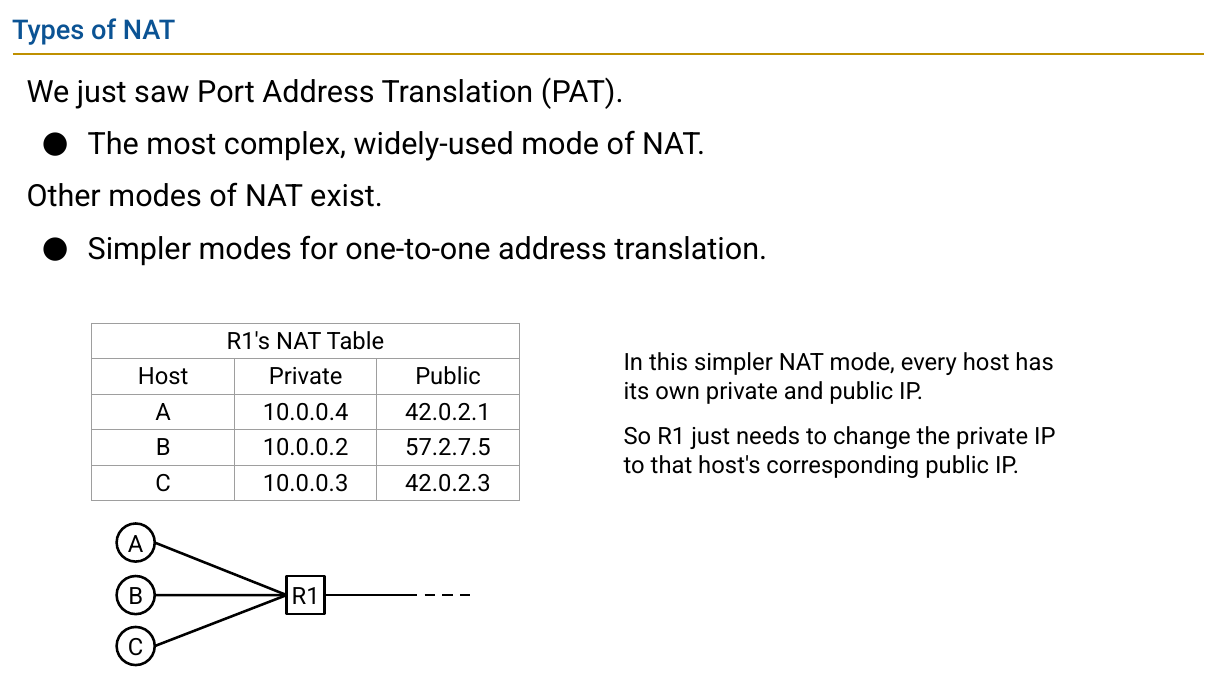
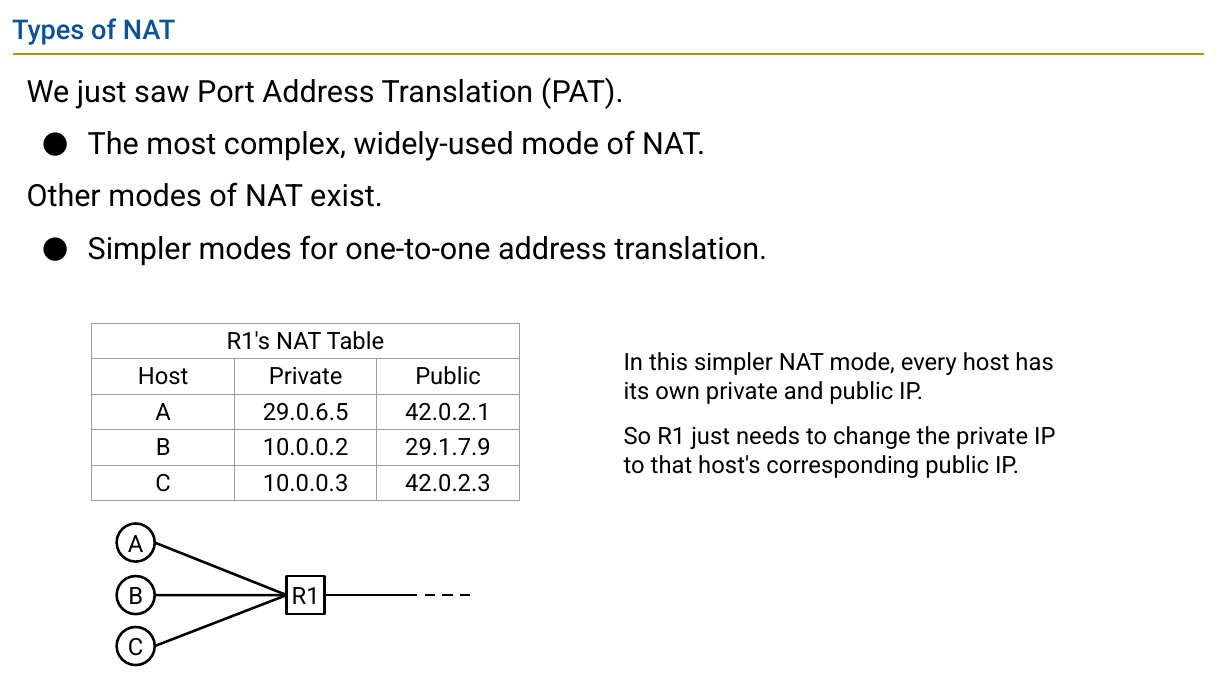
10.0.0.4: 10.0.0.4 -> 29.0.6.5 (306, 412)
57.2.7.5: 57.2.7.5 -> 29.1.7.9 (448, 448)
